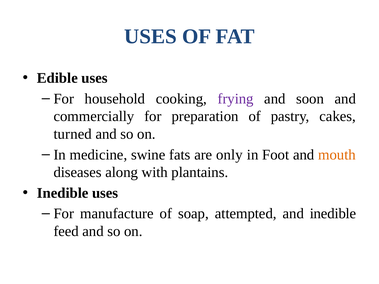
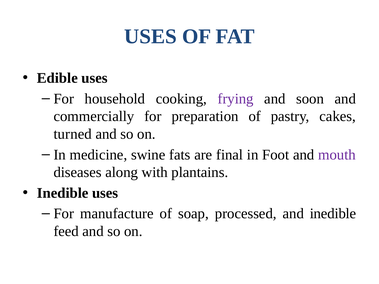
only: only -> final (230, 155)
mouth colour: orange -> purple (337, 155)
attempted: attempted -> processed (246, 214)
